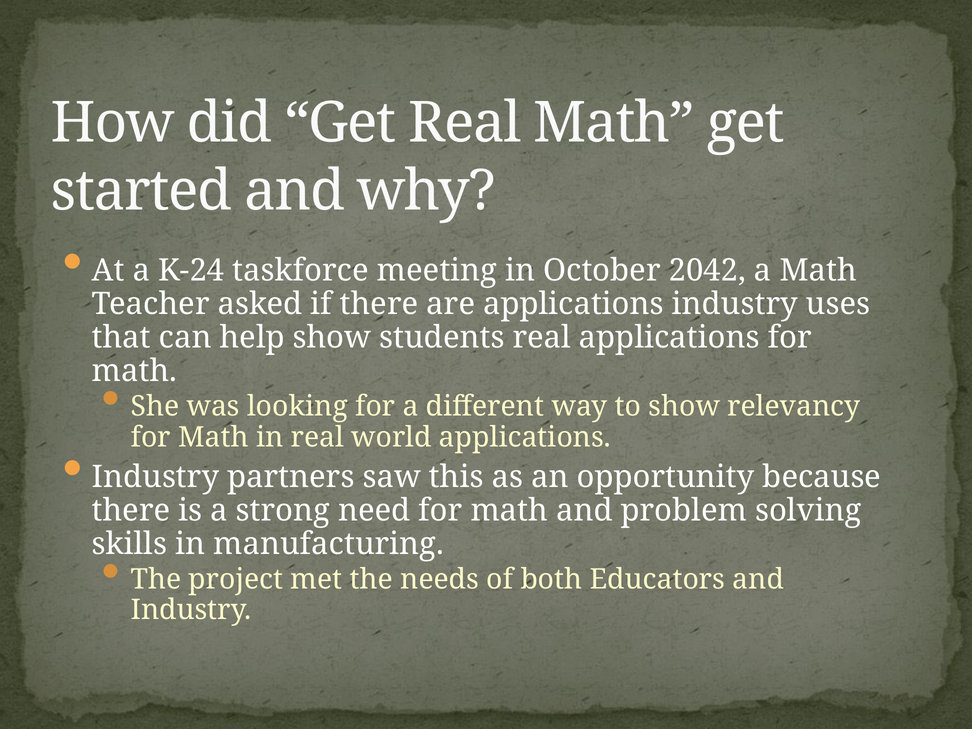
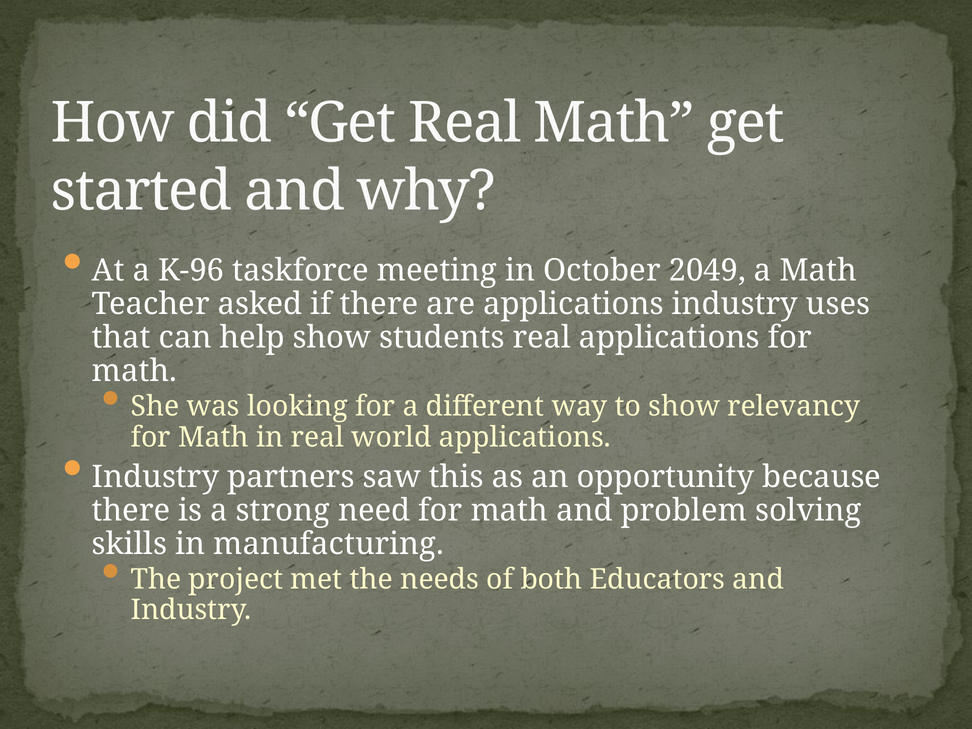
K-24: K-24 -> K-96 (191, 271)
2042: 2042 -> 2049 (707, 271)
